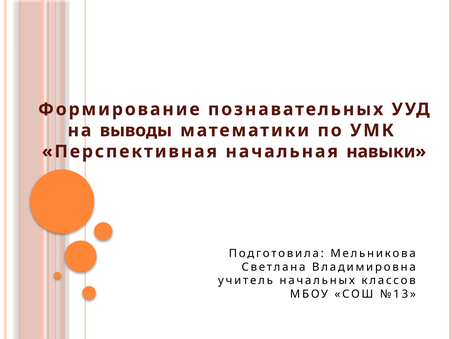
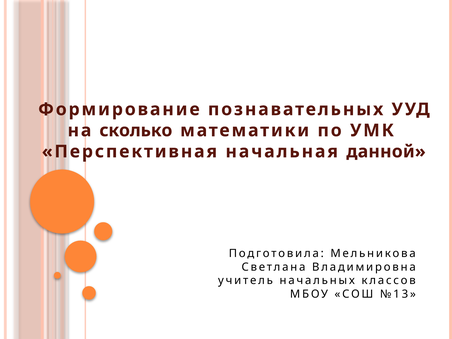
выводы: выводы -> сколько (136, 130)
навыки: навыки -> данной (386, 152)
